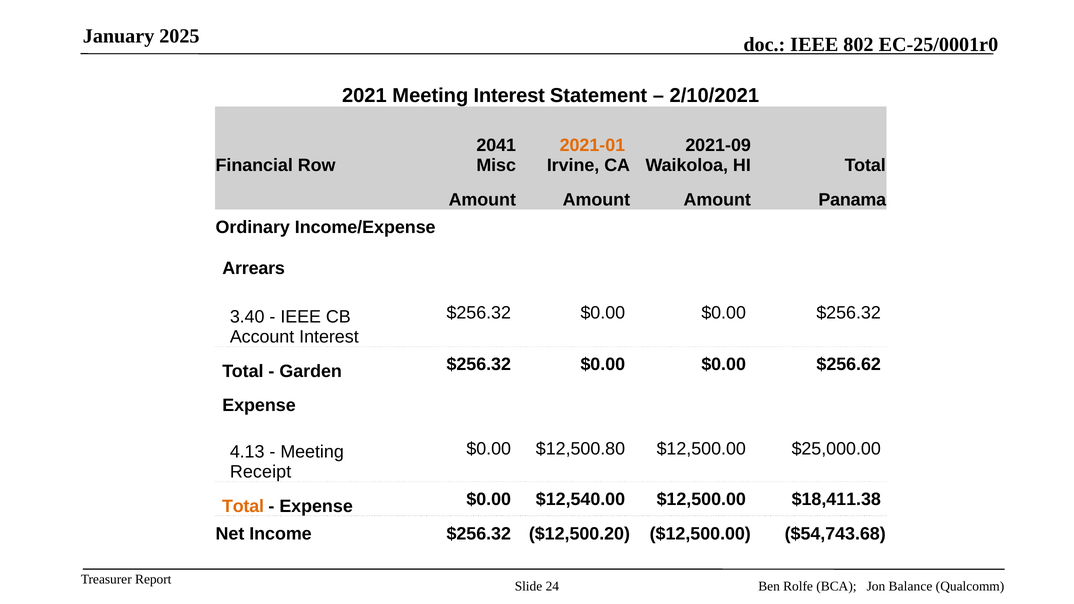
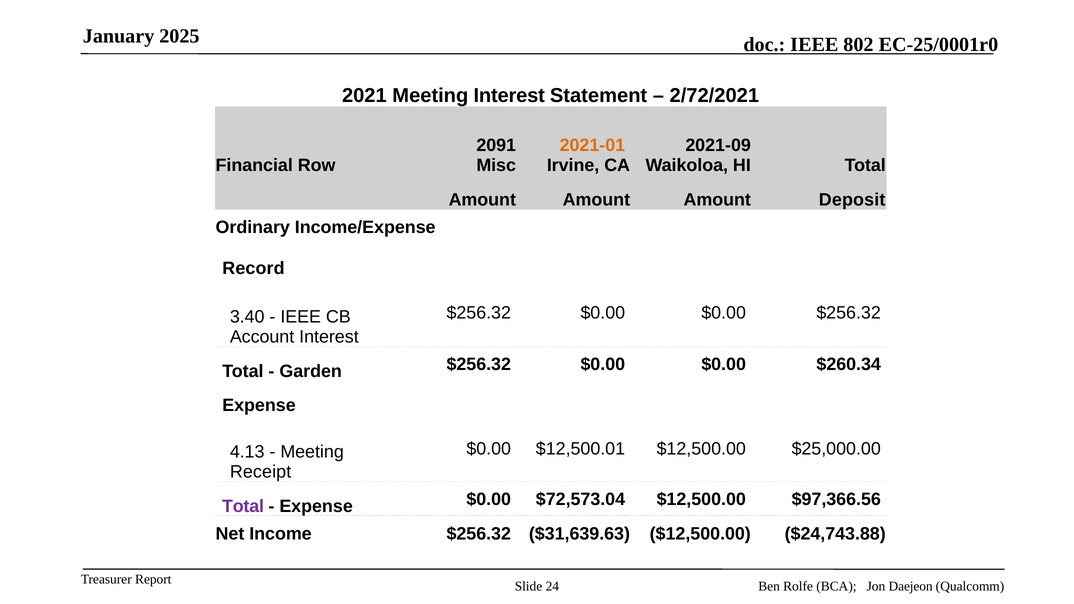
2/10/2021: 2/10/2021 -> 2/72/2021 (714, 96)
2041: 2041 -> 2091 (496, 146)
Panama: Panama -> Deposit (852, 200)
Arrears: Arrears -> Record (253, 268)
$256.62: $256.62 -> $260.34 (849, 365)
$12,500.80: $12,500.80 -> $12,500.01 (580, 449)
Total colour: orange -> purple (243, 506)
$12,540.00: $12,540.00 -> $72,573.04 (580, 499)
$18,411.38: $18,411.38 -> $97,366.56 (836, 499)
$12,500.20: $12,500.20 -> $31,639.63 (579, 534)
$54,743.68: $54,743.68 -> $24,743.88 (835, 534)
Balance: Balance -> Daejeon (911, 586)
